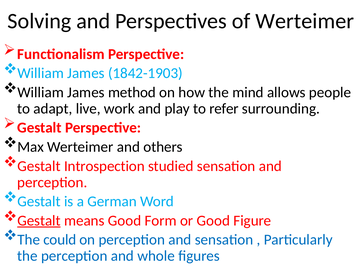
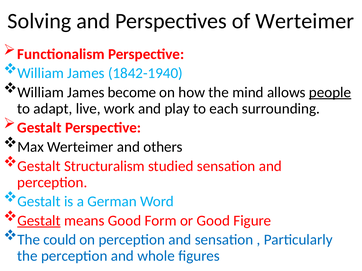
1842-1903: 1842-1903 -> 1842-1940 (145, 73)
method: method -> become (132, 93)
people underline: none -> present (330, 93)
refer: refer -> each (224, 109)
Introspection: Introspection -> Structuralism (104, 166)
